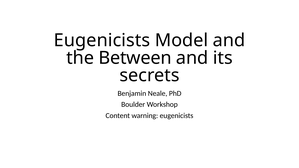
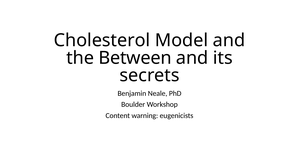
Eugenicists: Eugenicists -> Cholesterol (102, 40)
